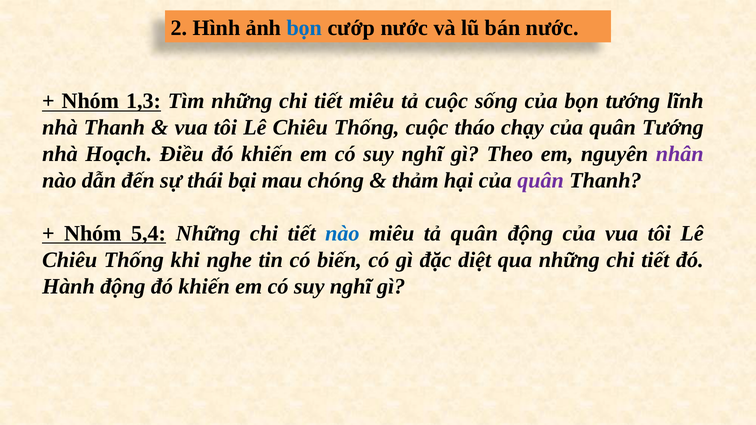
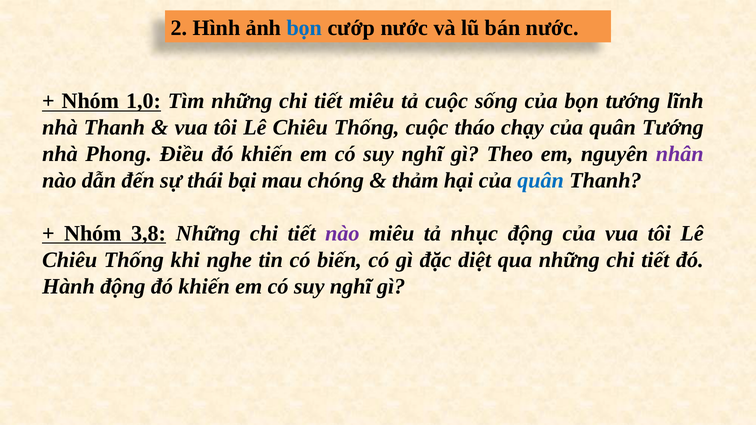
1,3: 1,3 -> 1,0 (143, 101)
Hoạch: Hoạch -> Phong (119, 154)
quân colour: purple -> blue (541, 181)
5,4: 5,4 -> 3,8 (149, 234)
nào colour: blue -> purple (342, 234)
tả quân: quân -> nhục (474, 234)
